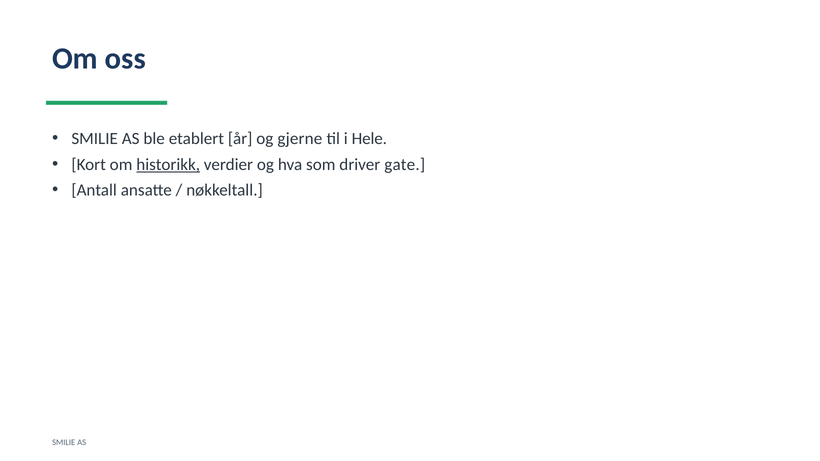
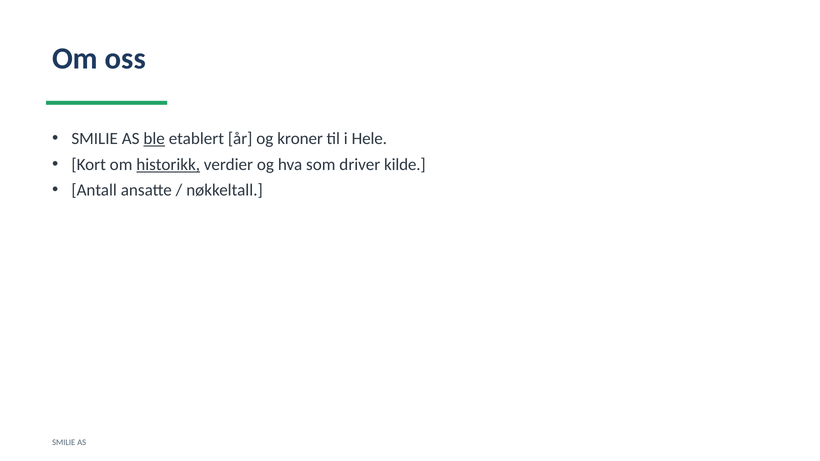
ble underline: none -> present (154, 139)
gjerne: gjerne -> kroner (300, 139)
gate: gate -> kilde (405, 165)
